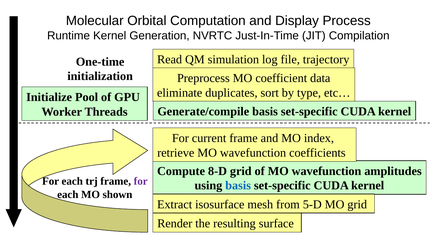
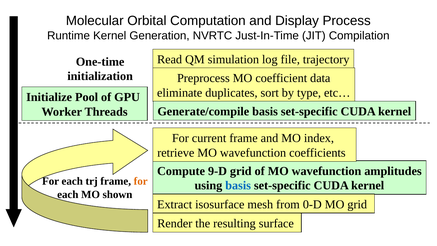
8-D: 8-D -> 9-D (218, 171)
for colour: purple -> orange (141, 181)
5-D: 5-D -> 0-D (312, 204)
